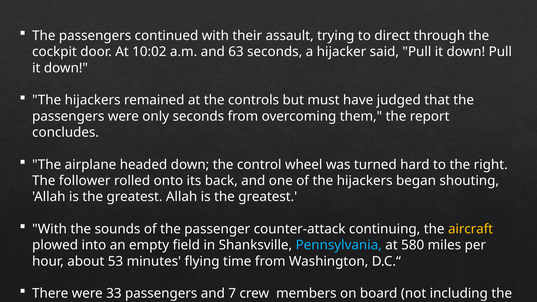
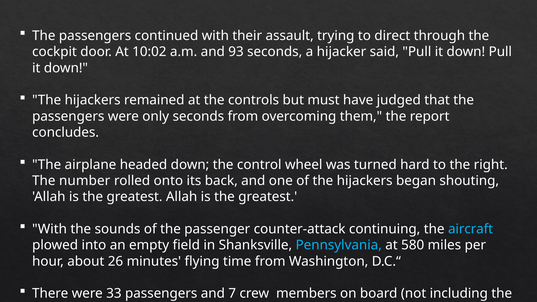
63: 63 -> 93 (236, 52)
follower: follower -> number (85, 181)
aircraft colour: yellow -> light blue (471, 229)
53: 53 -> 26 (115, 261)
